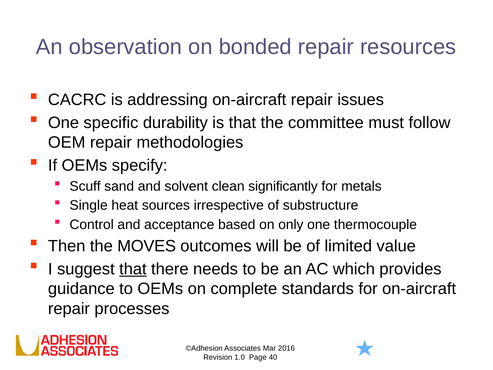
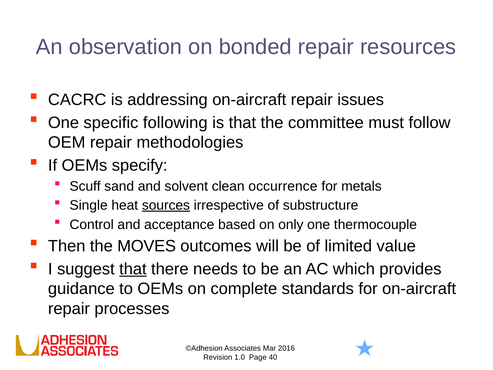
durability: durability -> following (175, 123)
significantly: significantly -> occurrence (283, 186)
sources underline: none -> present (166, 205)
